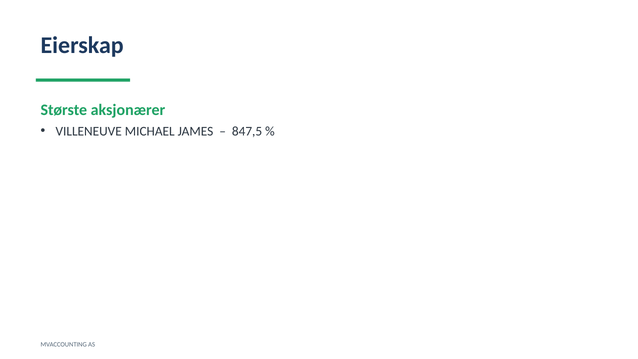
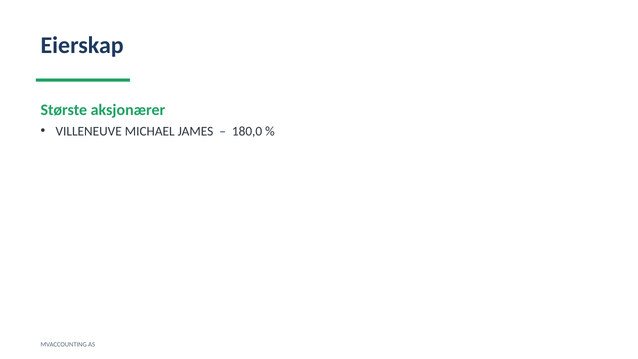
847,5: 847,5 -> 180,0 (247, 131)
